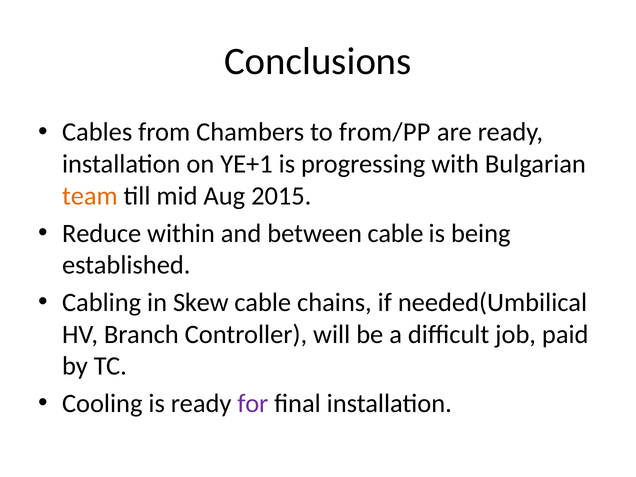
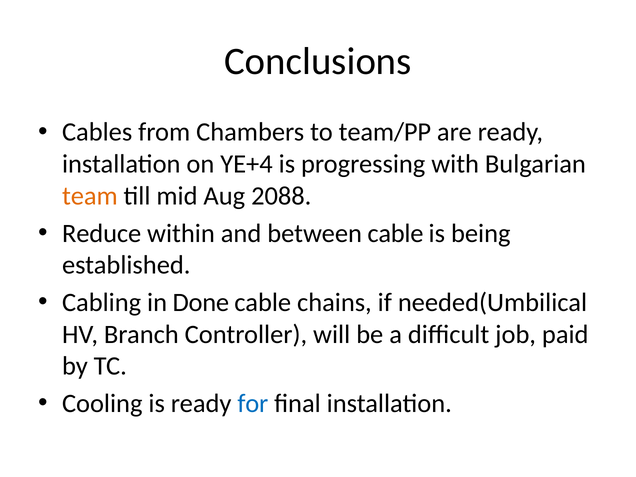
from/PP: from/PP -> team/PP (385, 132)
YE+1: YE+1 -> YE+4 (246, 164)
2015: 2015 -> 2088 (281, 196)
Skew: Skew -> Done (201, 303)
for colour: purple -> blue (253, 404)
